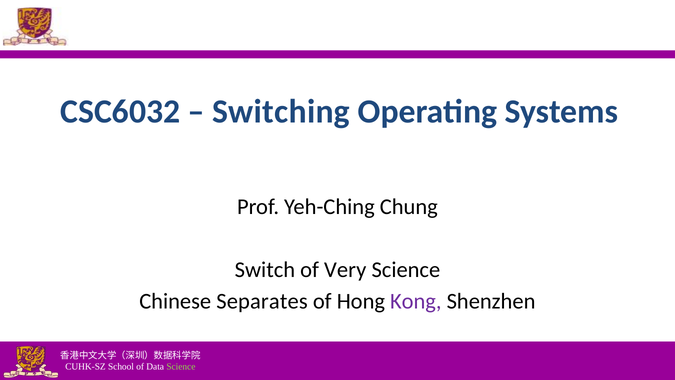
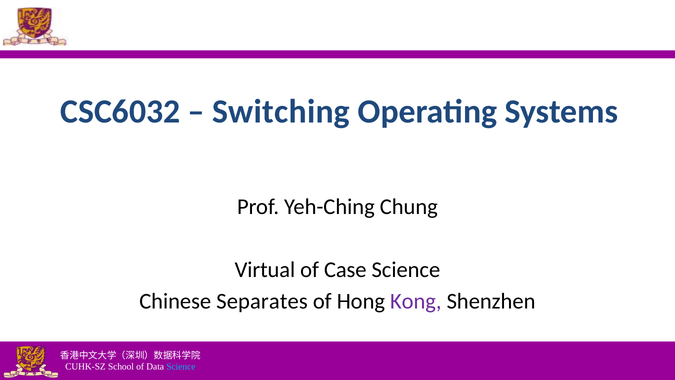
Switch: Switch -> Virtual (265, 270)
Very: Very -> Case (345, 270)
Science colour: light green -> light blue (181, 366)
